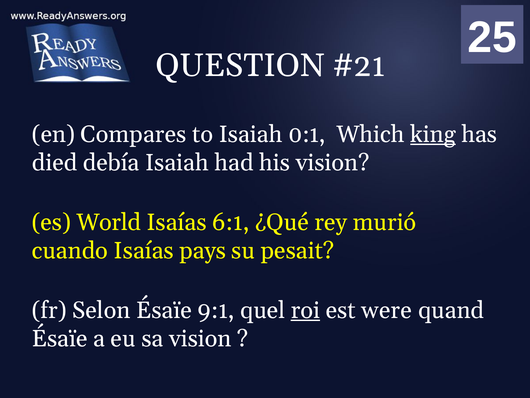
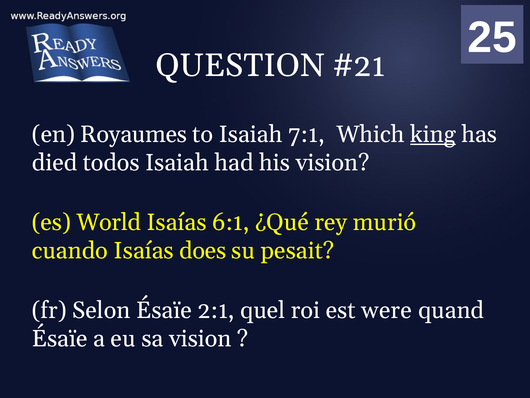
Compares: Compares -> Royaumes (134, 134)
0:1: 0:1 -> 7:1 (307, 134)
debía: debía -> todos (111, 162)
pays: pays -> does (203, 250)
9:1: 9:1 -> 2:1 (216, 310)
roi underline: present -> none (305, 310)
